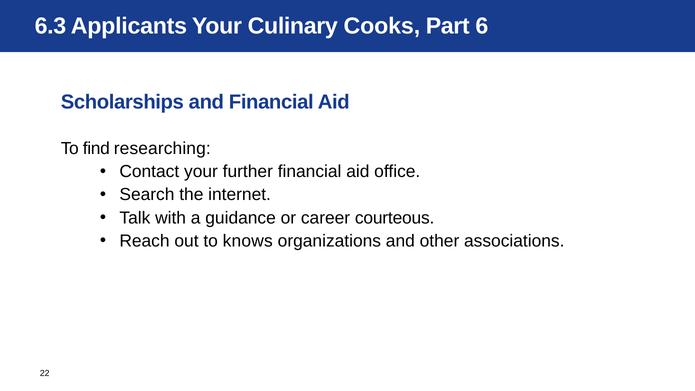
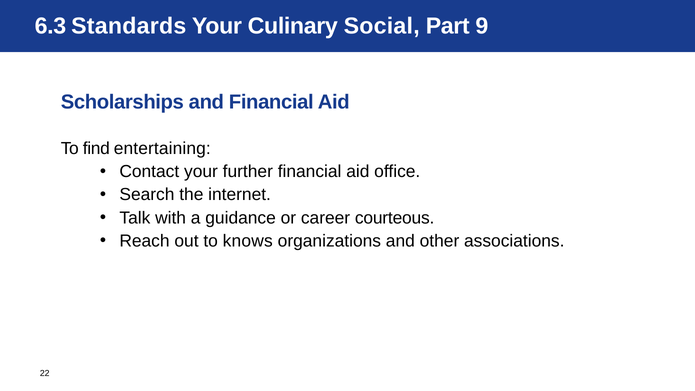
Applicants: Applicants -> Standards (129, 26)
Cooks: Cooks -> Social (382, 26)
6: 6 -> 9 (482, 26)
researching: researching -> entertaining (162, 148)
